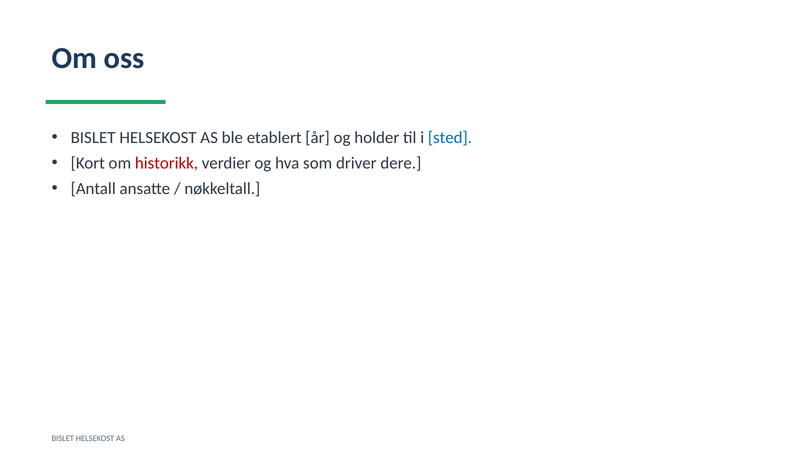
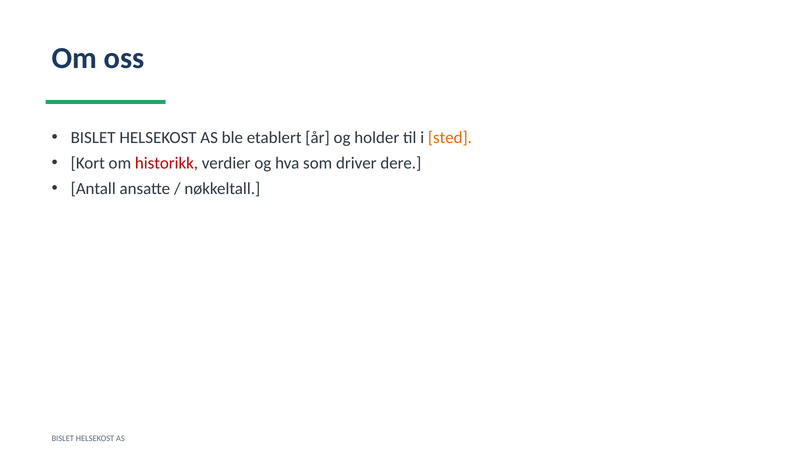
sted colour: blue -> orange (450, 138)
